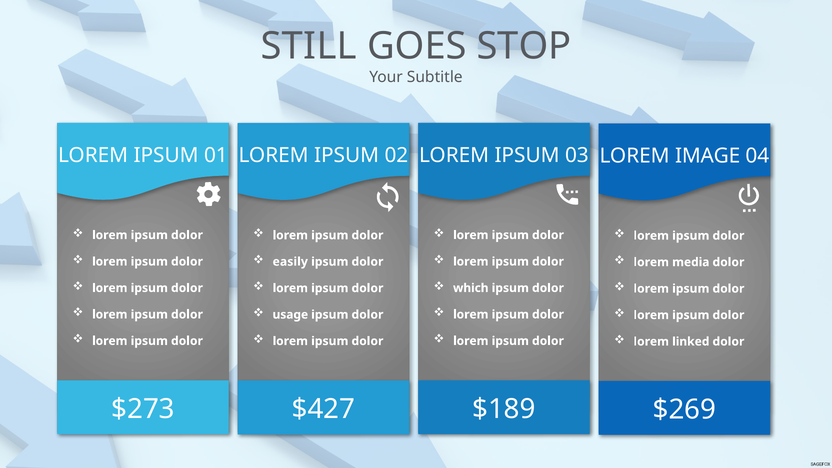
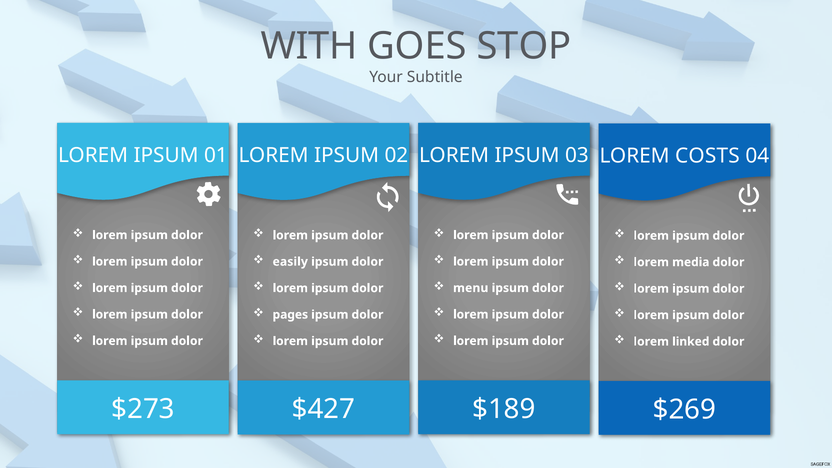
STILL: STILL -> WITH (309, 46)
IMAGE: IMAGE -> COSTS (707, 156)
which: which -> menu (471, 288)
usage: usage -> pages (290, 315)
